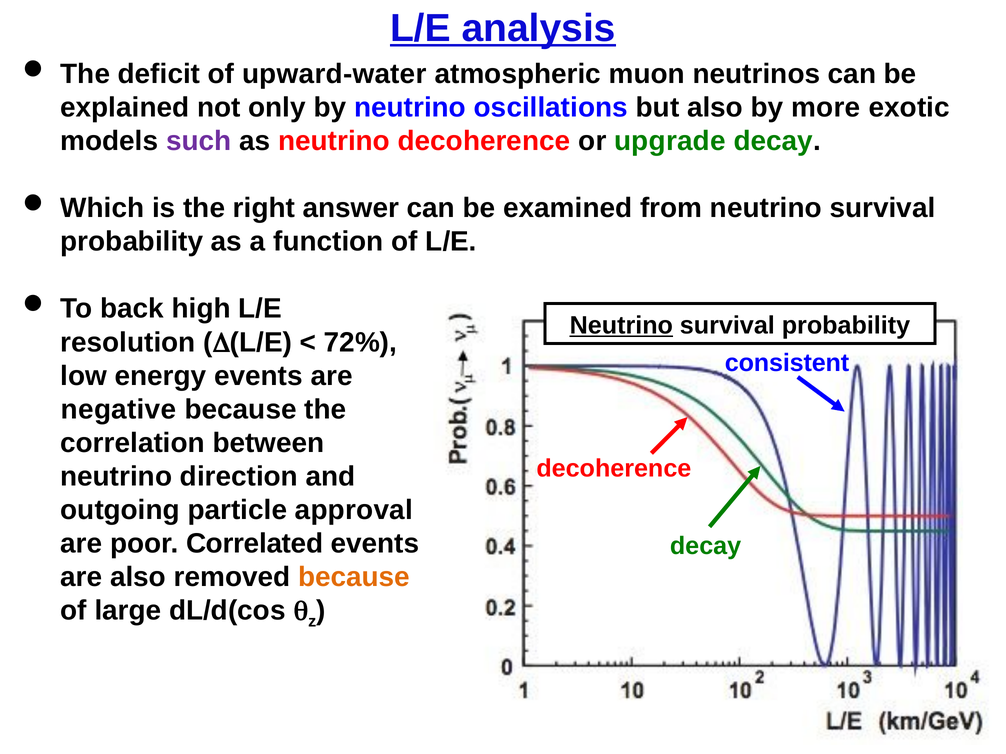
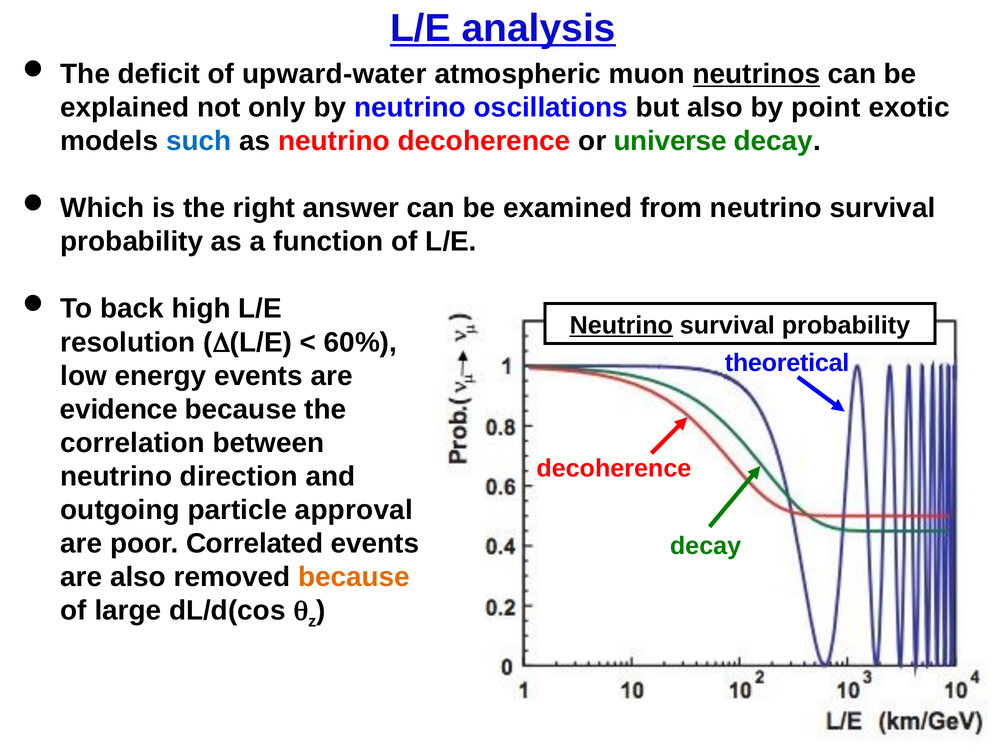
neutrinos underline: none -> present (756, 74)
more: more -> point (826, 108)
such colour: purple -> blue (199, 141)
upgrade: upgrade -> universe (670, 141)
72%: 72% -> 60% (360, 343)
consistent: consistent -> theoretical (787, 363)
negative: negative -> evidence (119, 410)
